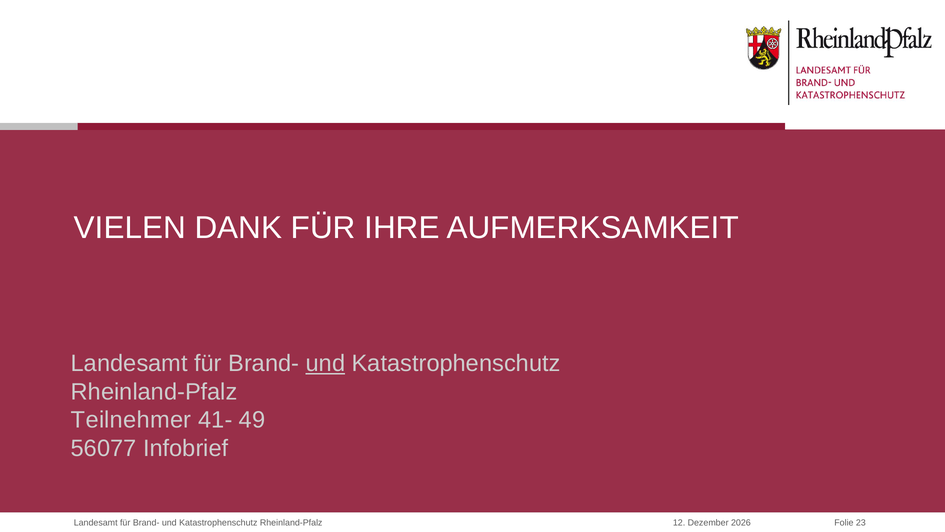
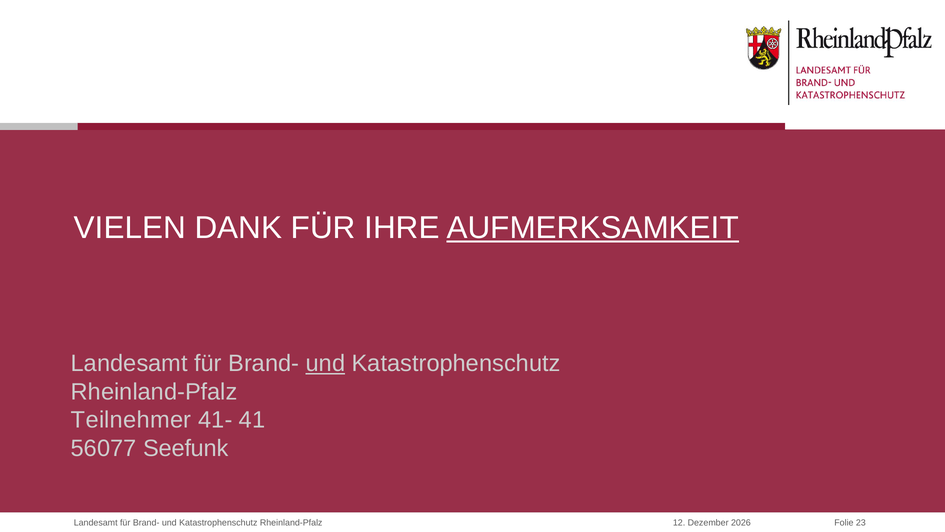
AUFMERKSAMKEIT underline: none -> present (593, 228)
49: 49 -> 41 (252, 420)
Infobrief: Infobrief -> Seefunk (186, 448)
